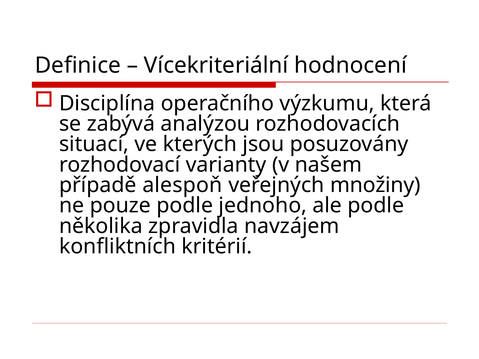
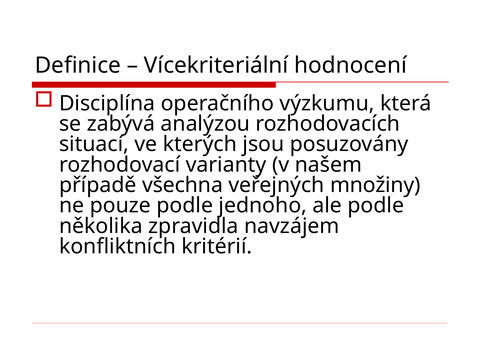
alespoň: alespoň -> všechna (183, 185)
